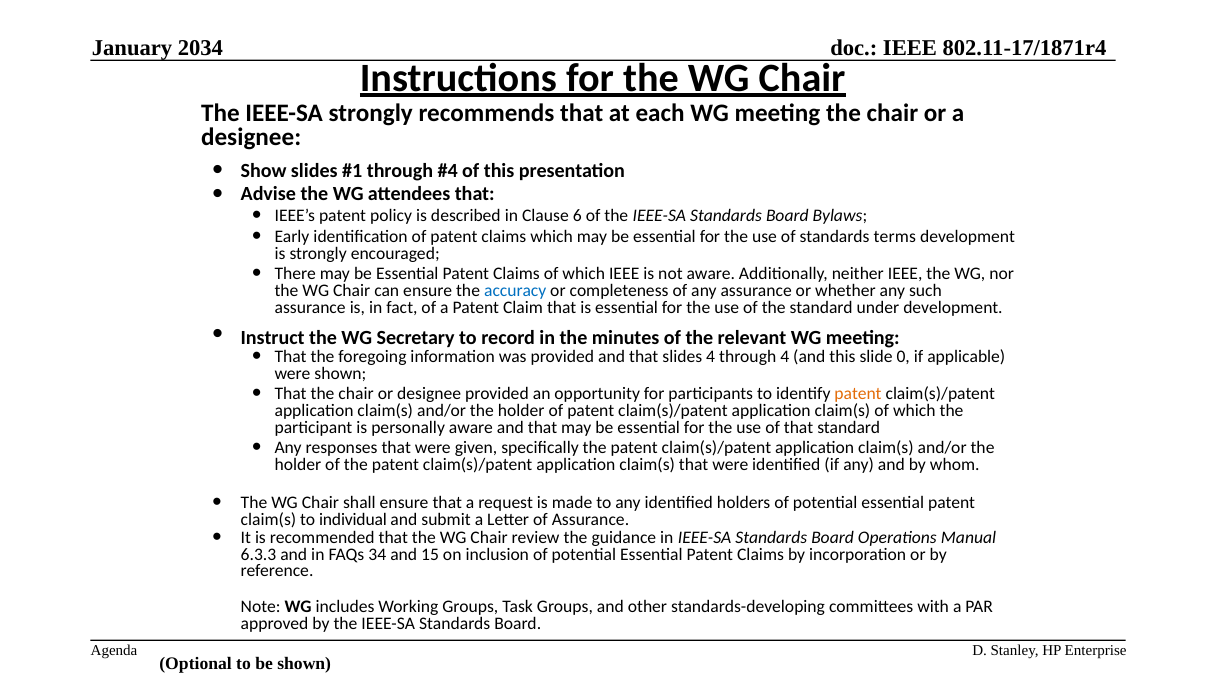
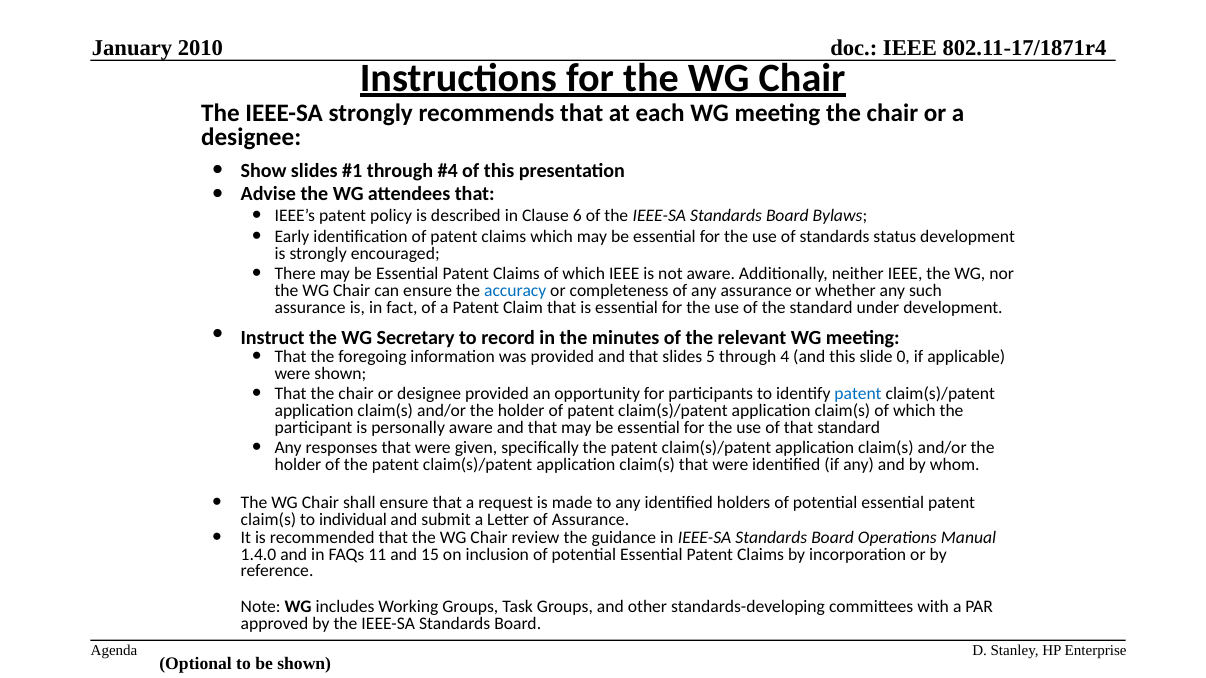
2034: 2034 -> 2010 (200, 48)
terms: terms -> status (895, 237)
slides 4: 4 -> 5 (711, 357)
patent colour: orange -> blue (858, 394)
6.3.3: 6.3.3 -> 1.4.0 (259, 555)
34: 34 -> 11 (377, 555)
